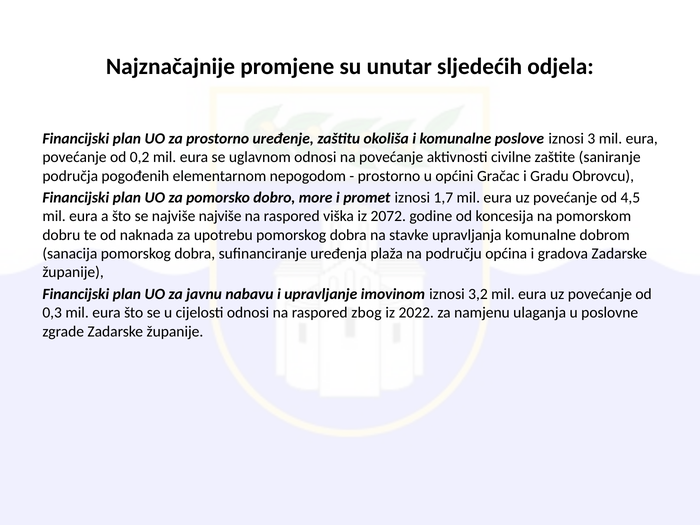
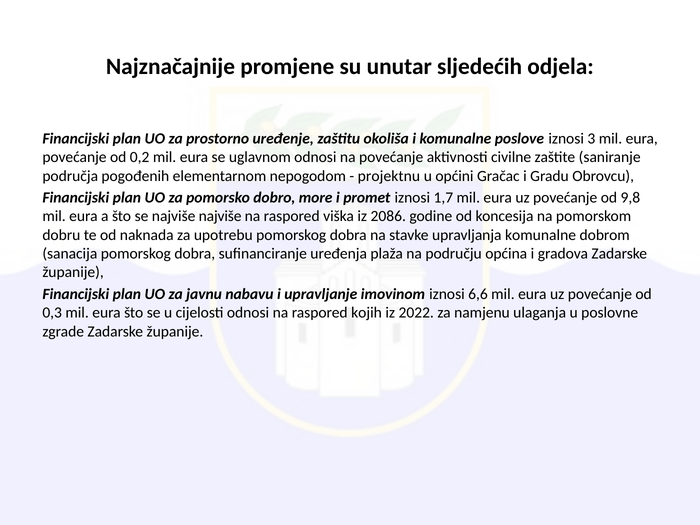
prostorno: prostorno -> projektnu (389, 176)
4,5: 4,5 -> 9,8 (630, 198)
2072: 2072 -> 2086 (388, 216)
3,2: 3,2 -> 6,6 (478, 294)
zbog: zbog -> kojih (367, 313)
